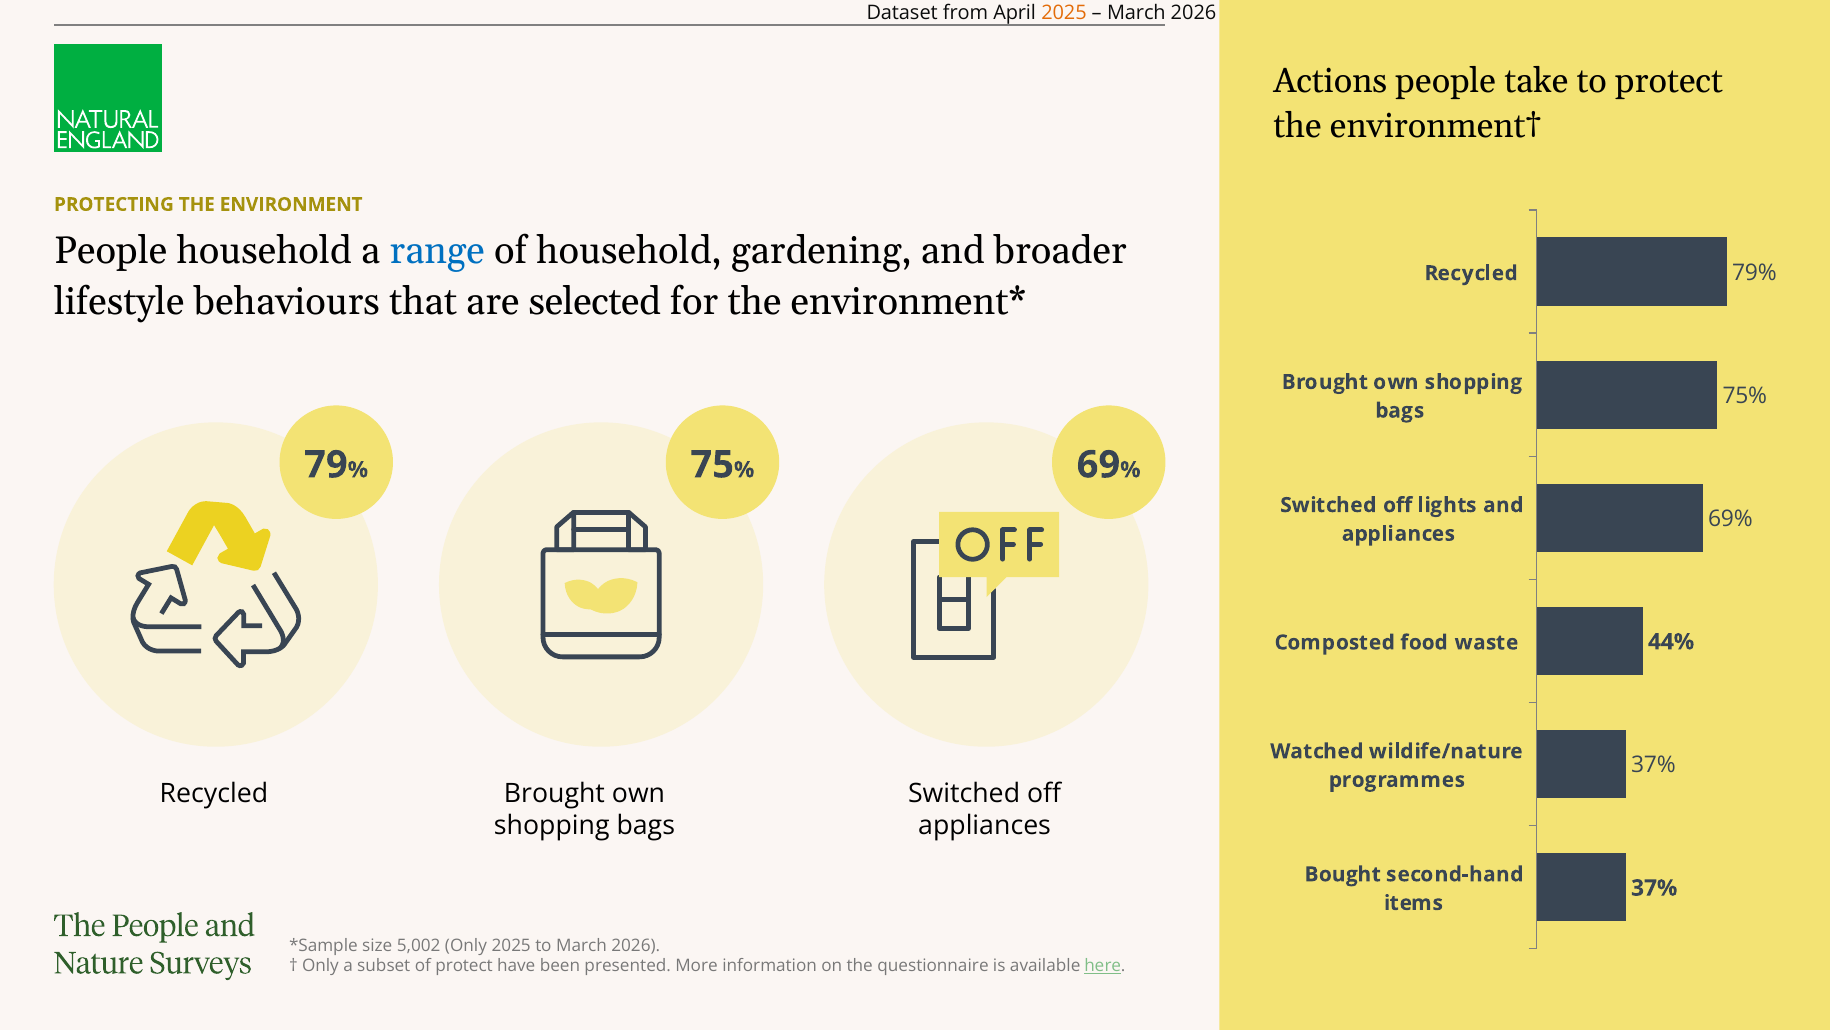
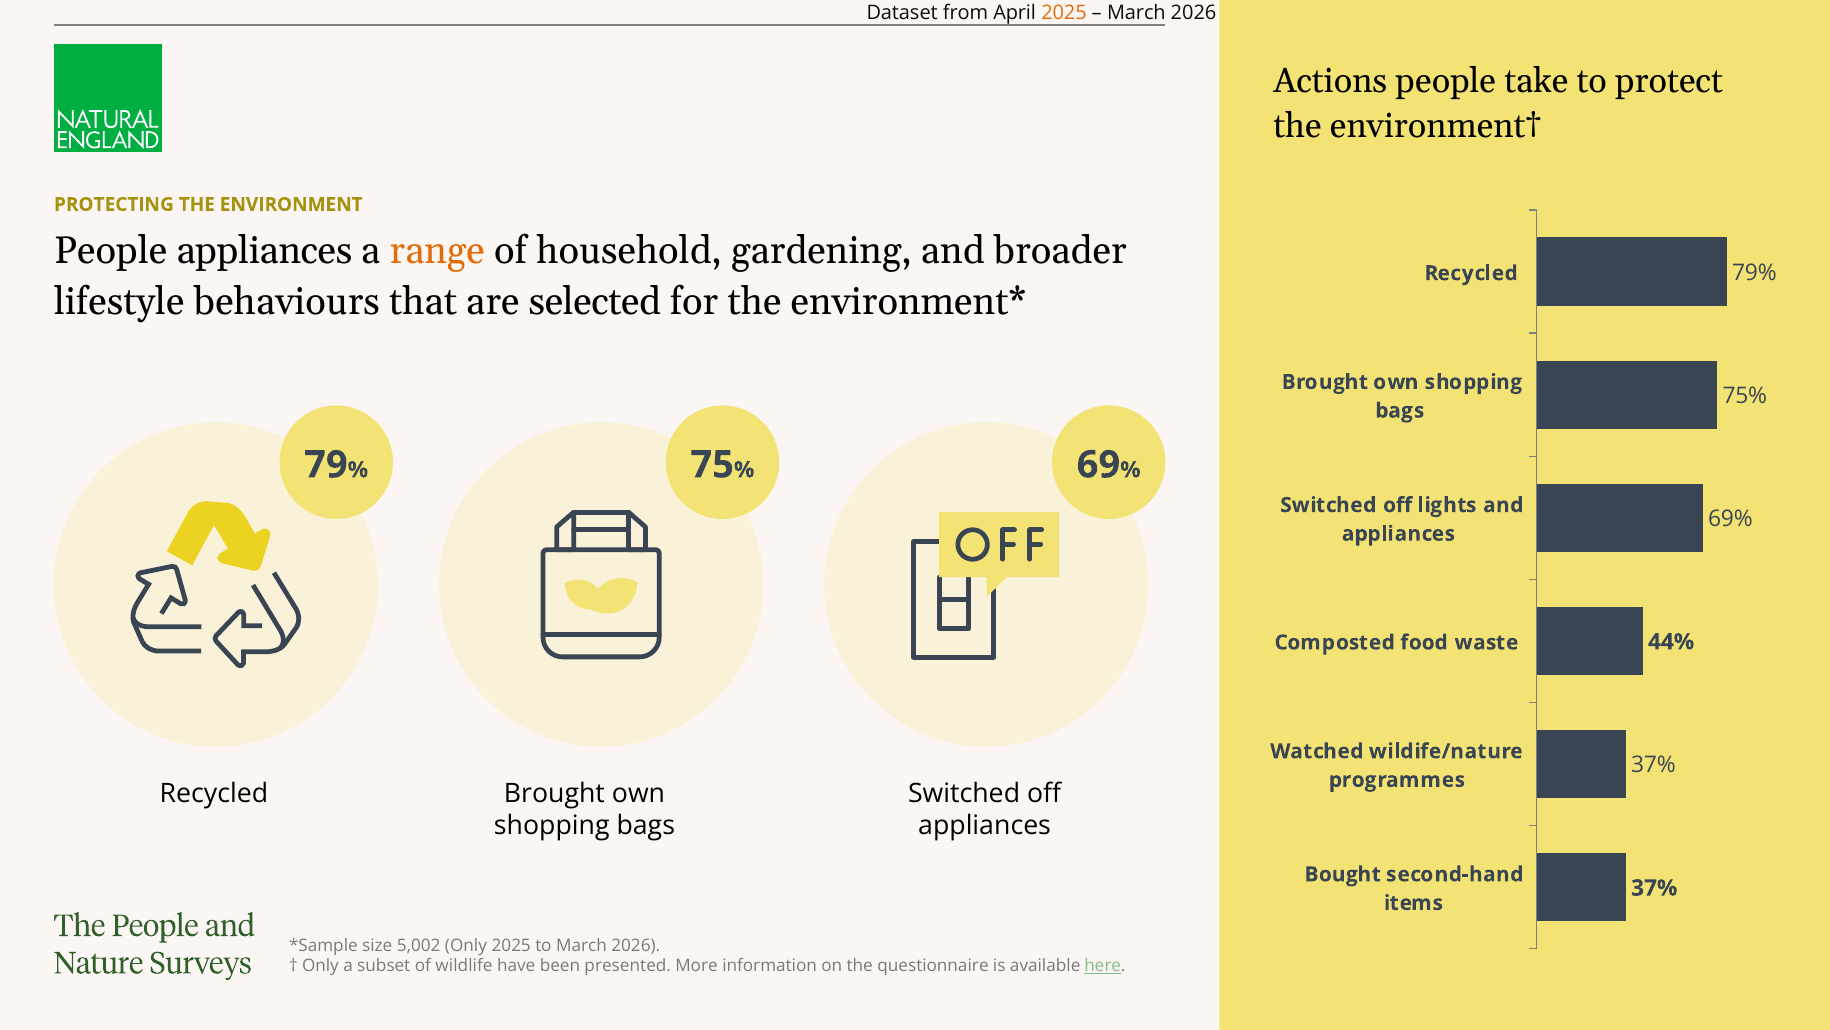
People household: household -> appliances (264, 251)
range colour: blue -> orange (437, 251)
of protect: protect -> wildlife (464, 966)
